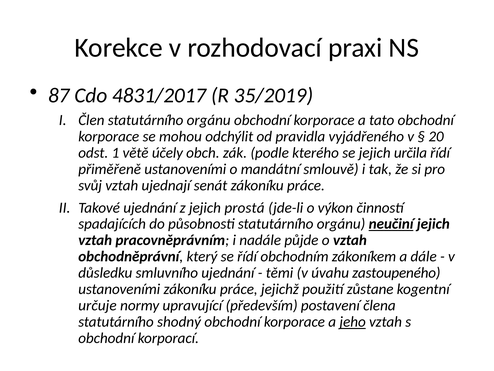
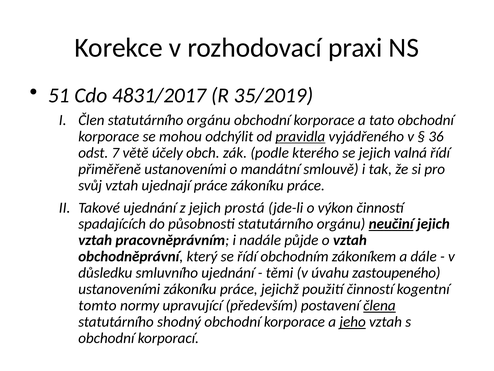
87: 87 -> 51 (59, 95)
pravidla underline: none -> present (300, 136)
20: 20 -> 36 (436, 136)
1: 1 -> 7 (115, 153)
určila: určila -> valná (410, 153)
ujednají senát: senát -> práce (211, 185)
použití zůstane: zůstane -> činností (370, 289)
určuje: určuje -> tomto (97, 305)
člena underline: none -> present (379, 305)
